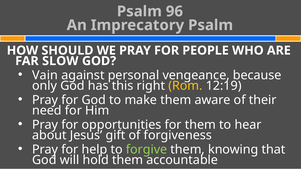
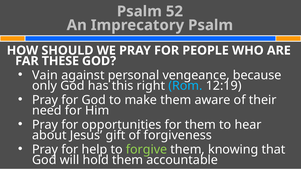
96: 96 -> 52 (174, 11)
SLOW: SLOW -> THESE (60, 61)
Rom colour: yellow -> light blue (185, 86)
